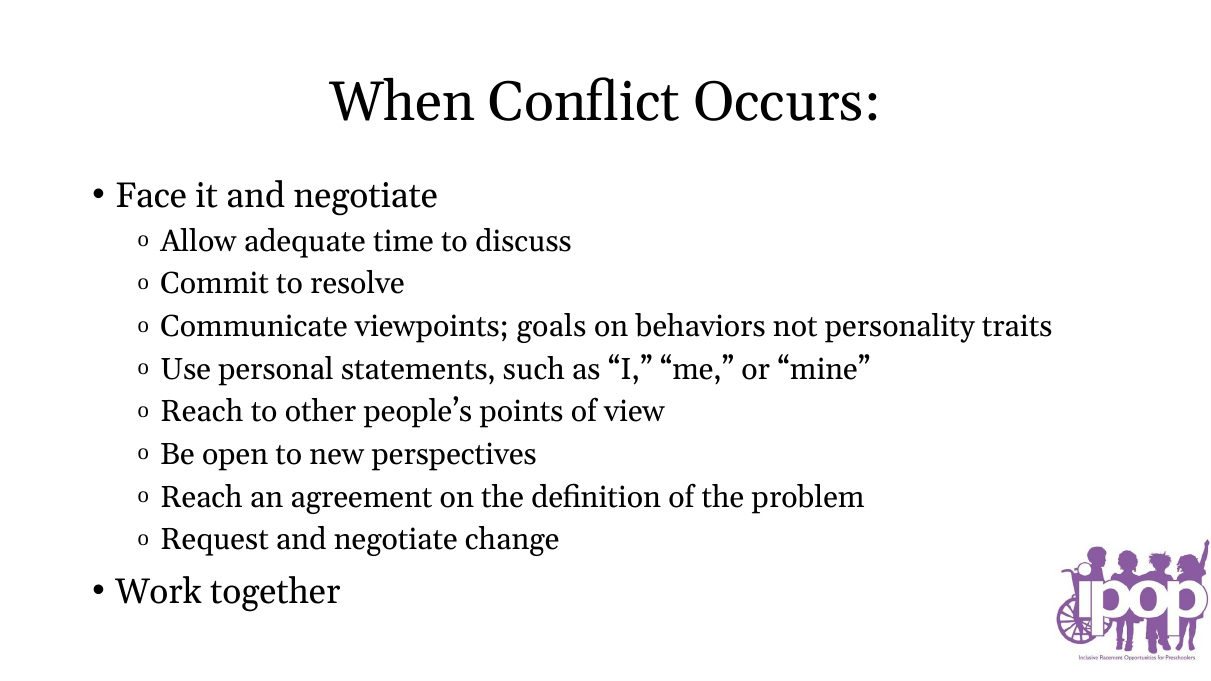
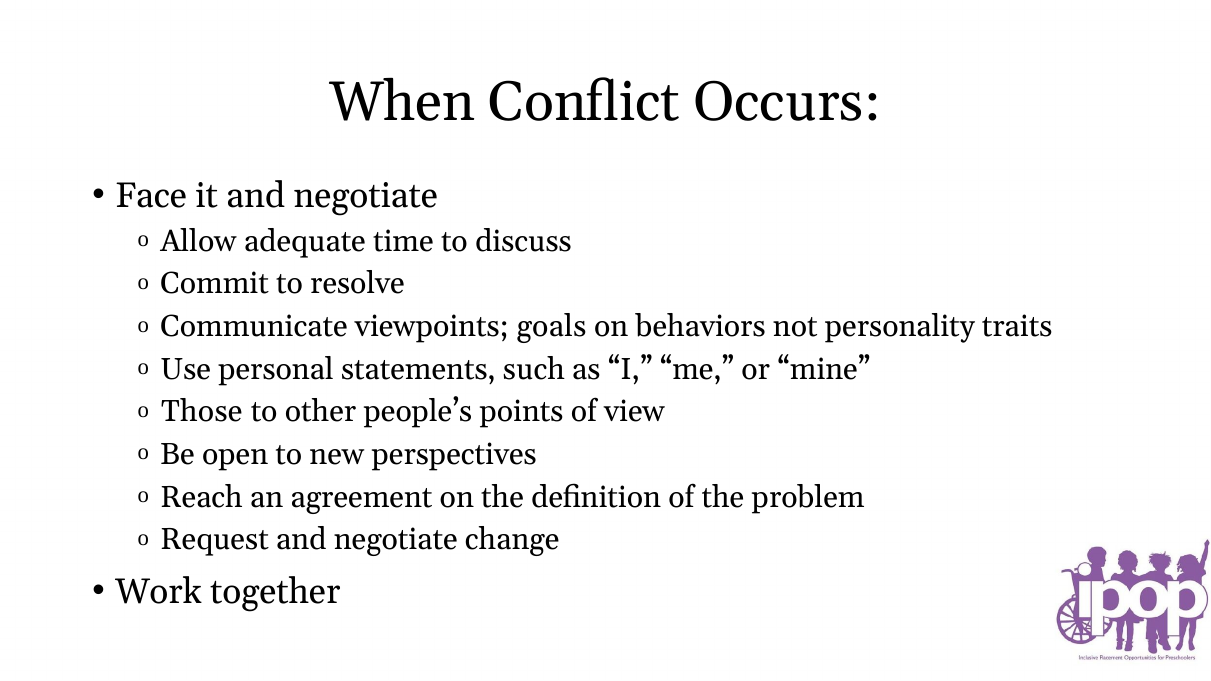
Reach: Reach -> Those (202, 412)
